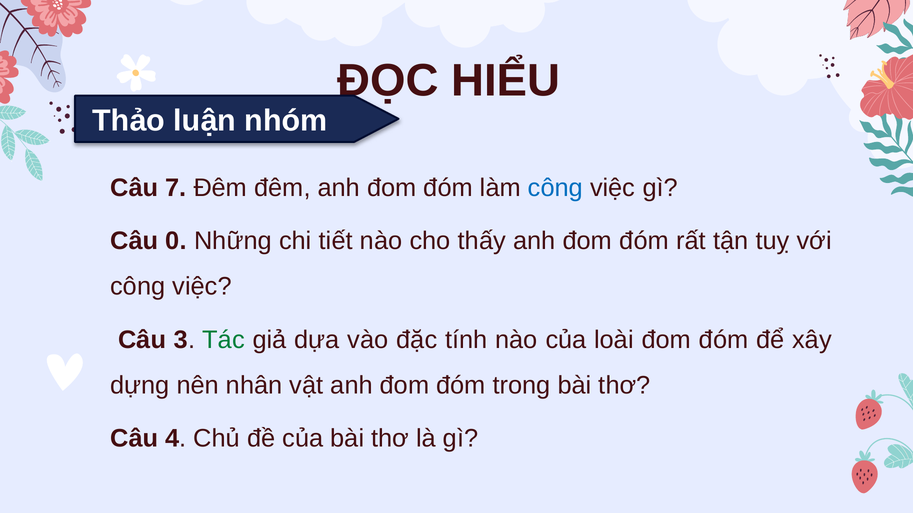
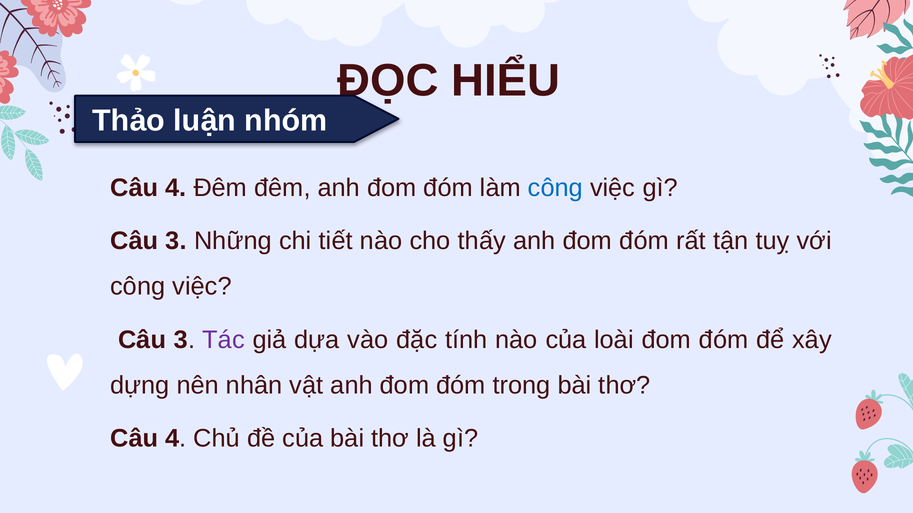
7: 7 -> 4 (176, 188)
0: 0 -> 3 (176, 241)
Tác colour: green -> purple (224, 340)
